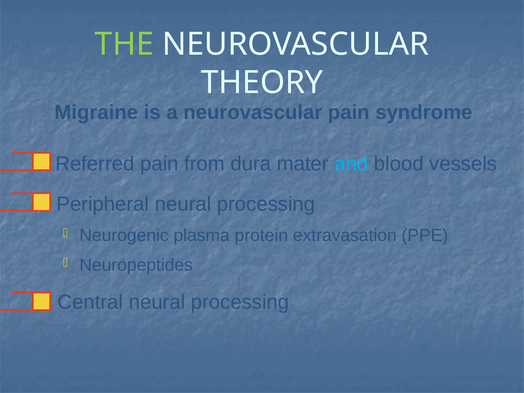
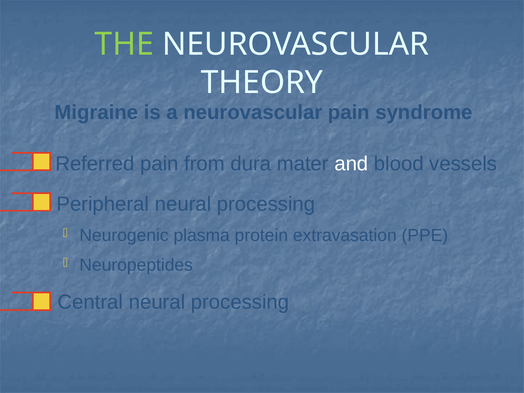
and colour: light blue -> white (351, 164)
